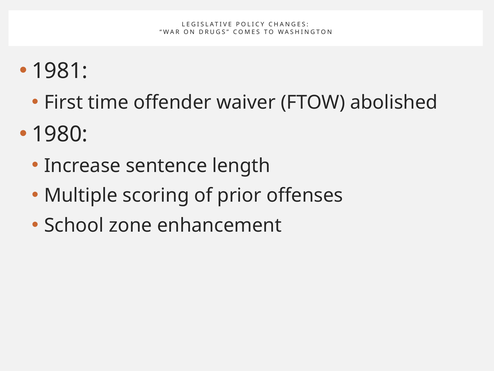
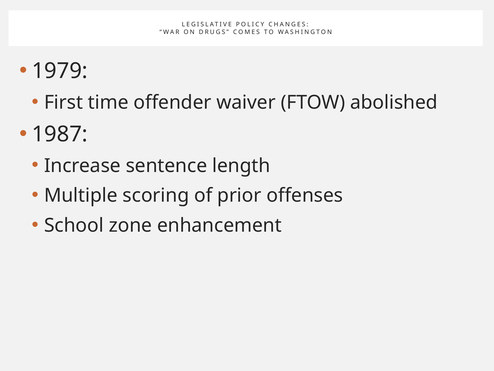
1981: 1981 -> 1979 (60, 71)
1980: 1980 -> 1987 (60, 134)
